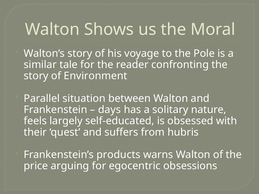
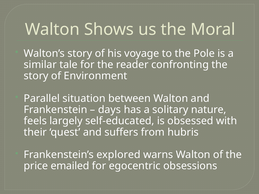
products: products -> explored (118, 155)
arguing: arguing -> emailed (70, 166)
